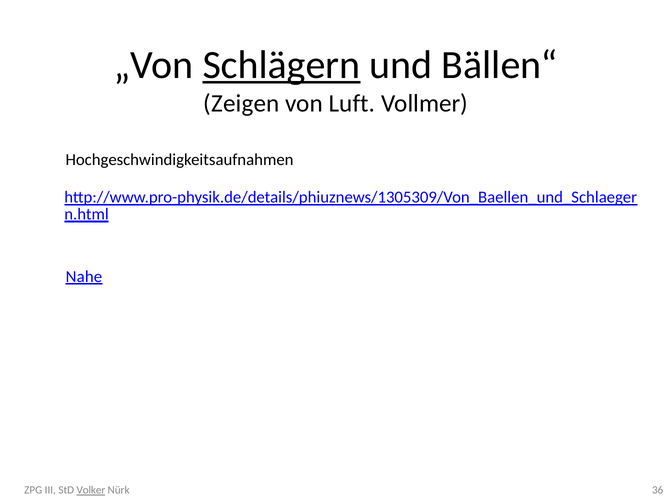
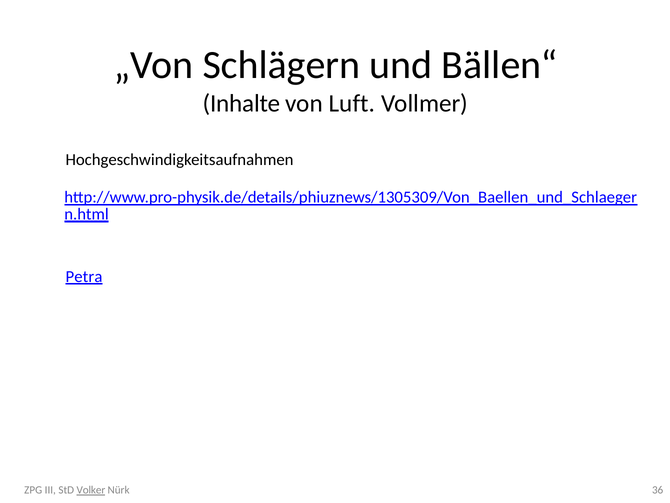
Schlägern underline: present -> none (281, 65)
Zeigen: Zeigen -> Inhalte (242, 103)
Nahe: Nahe -> Petra (84, 276)
